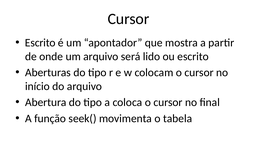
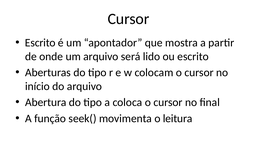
tabela: tabela -> leitura (178, 118)
